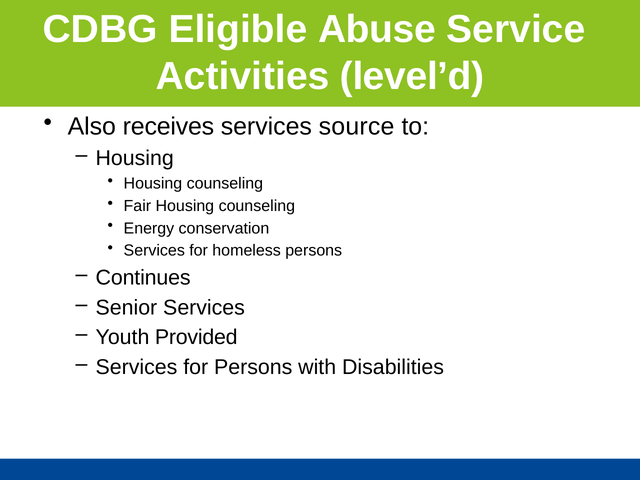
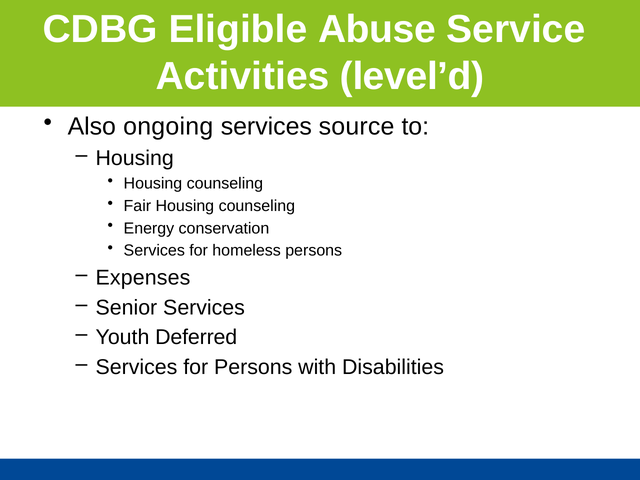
receives: receives -> ongoing (168, 126)
Continues: Continues -> Expenses (143, 278)
Provided: Provided -> Deferred (196, 337)
